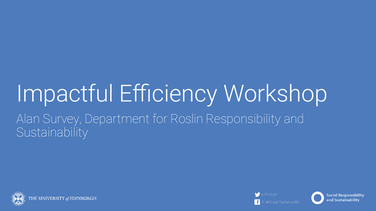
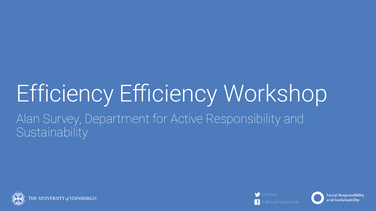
Impactful: Impactful -> Efficiency (65, 94)
Roslin: Roslin -> Active (187, 119)
